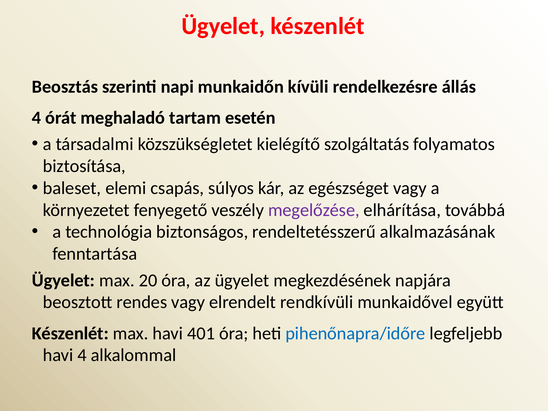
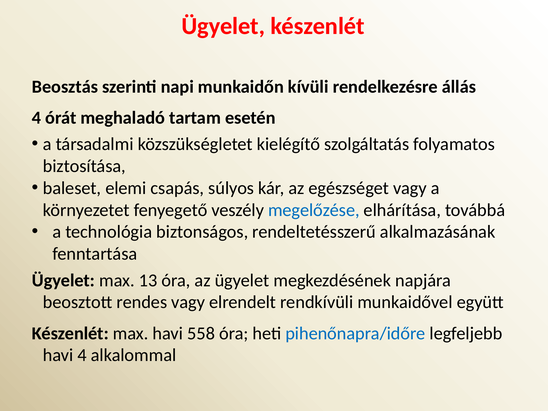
megelőzése colour: purple -> blue (314, 210)
20: 20 -> 13 (148, 280)
401: 401 -> 558 (201, 333)
